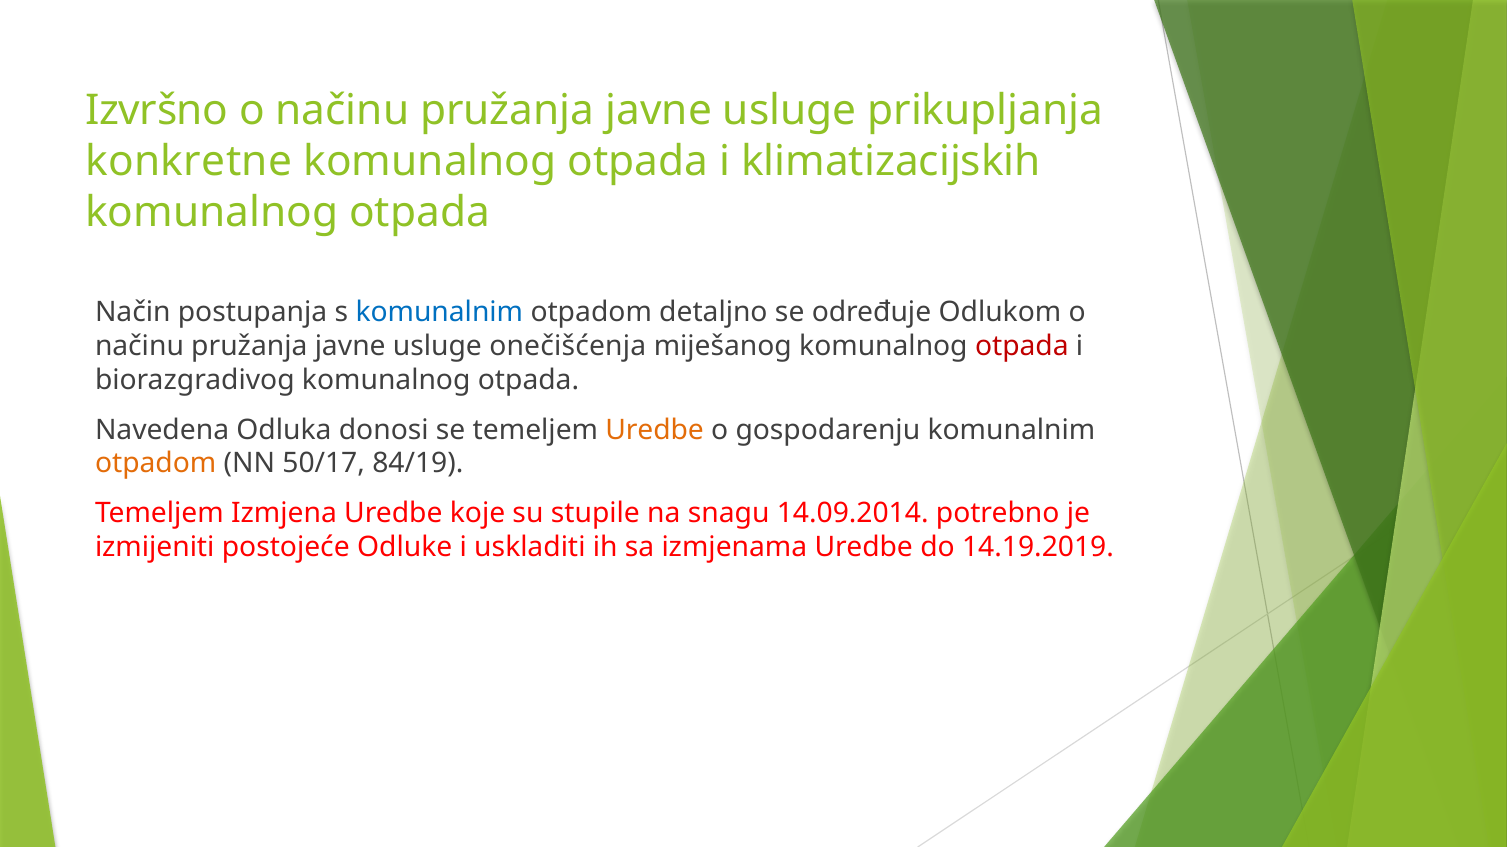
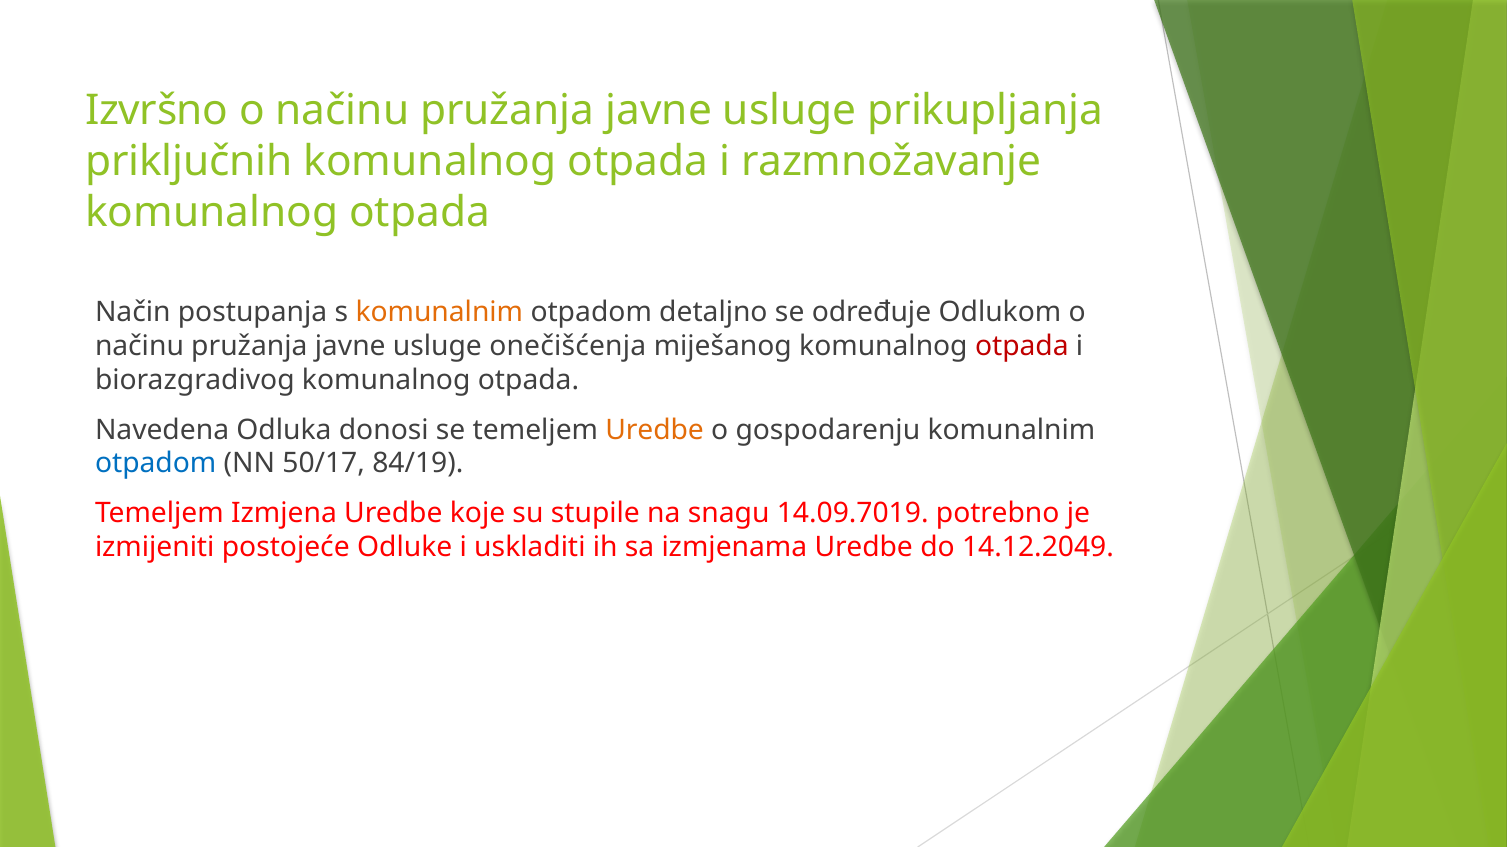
konkretne: konkretne -> priključnih (189, 162)
klimatizacijskih: klimatizacijskih -> razmnožavanje (891, 162)
komunalnim colour: blue -> orange (439, 313)
otpadom colour: orange -> blue (156, 464)
14.09.2014: 14.09.2014 -> 14.09.7019 (853, 514)
14.19.2019: 14.19.2019 -> 14.12.2049 (1038, 548)
